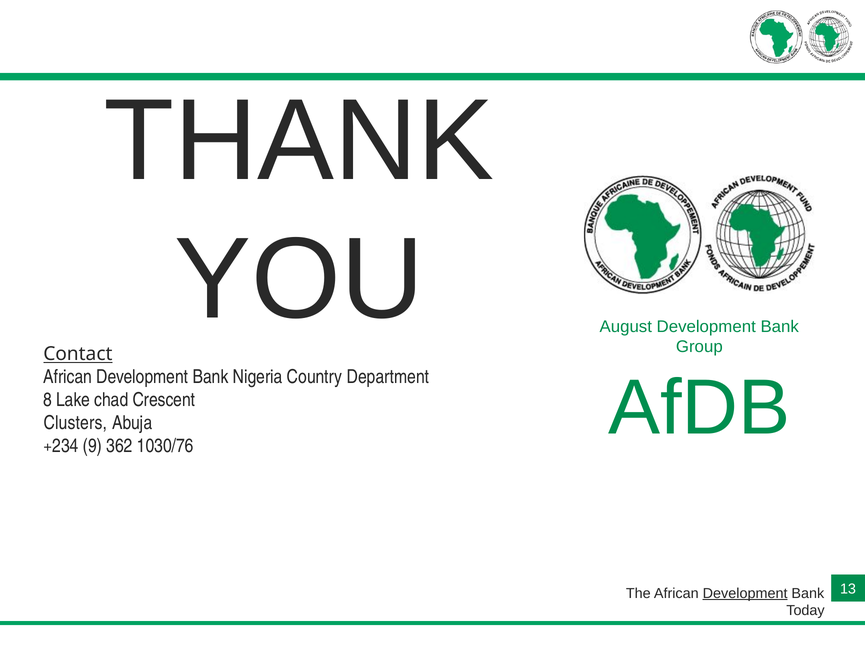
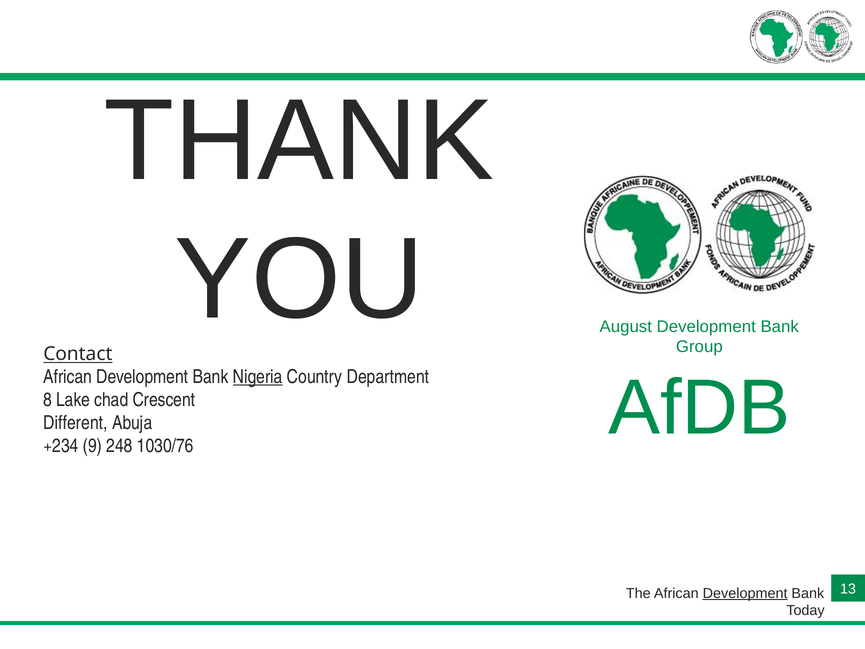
Nigeria underline: none -> present (258, 377)
Clusters: Clusters -> Different (75, 423)
362: 362 -> 248 (119, 446)
